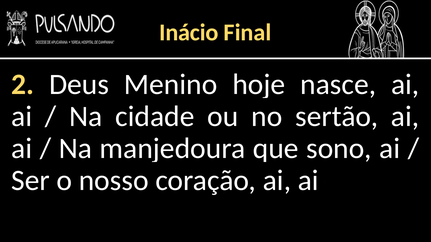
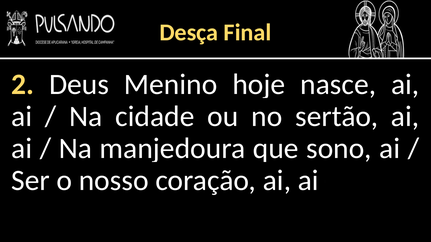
Inácio: Inácio -> Desça (189, 33)
